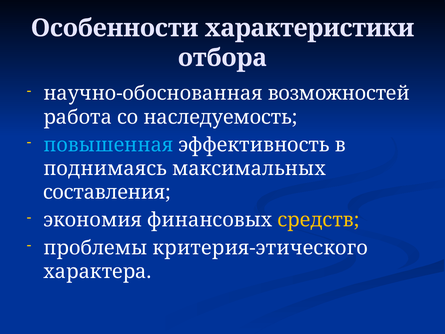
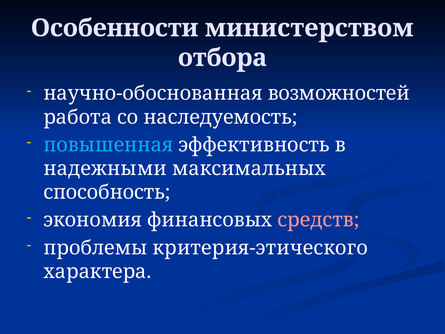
характеристики: характеристики -> министерством (309, 28)
поднимаясь: поднимаясь -> надежными (105, 169)
составления: составления -> способность (107, 192)
средств colour: yellow -> pink (319, 220)
